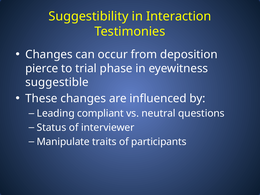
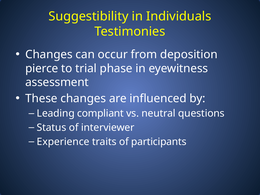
Interaction: Interaction -> Individuals (179, 16)
suggestible: suggestible -> assessment (57, 82)
Manipulate: Manipulate -> Experience (63, 142)
